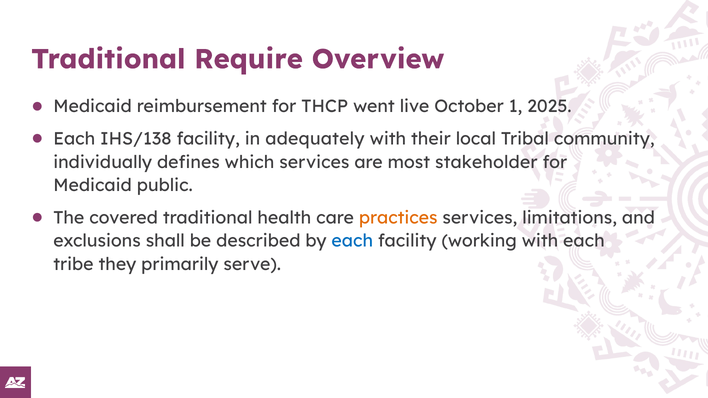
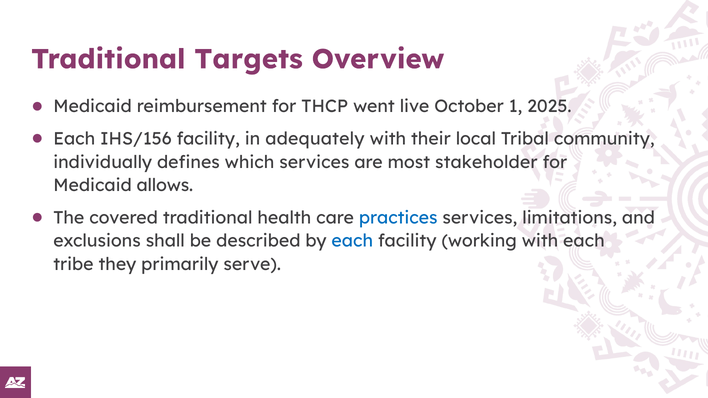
Require: Require -> Targets (249, 59)
IHS/138: IHS/138 -> IHS/156 (136, 139)
public: public -> allows (165, 186)
practices colour: orange -> blue (398, 218)
